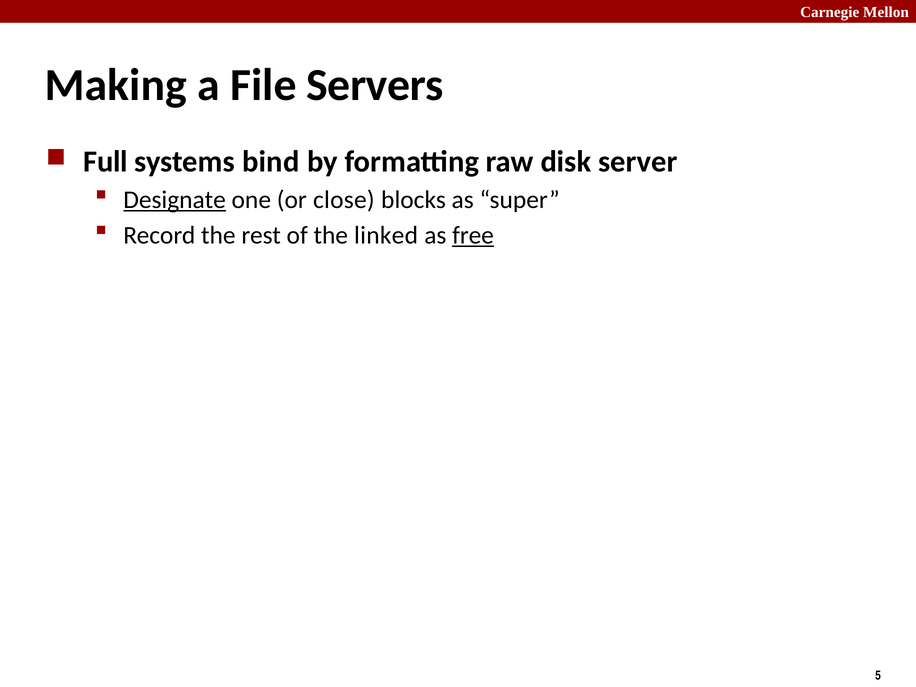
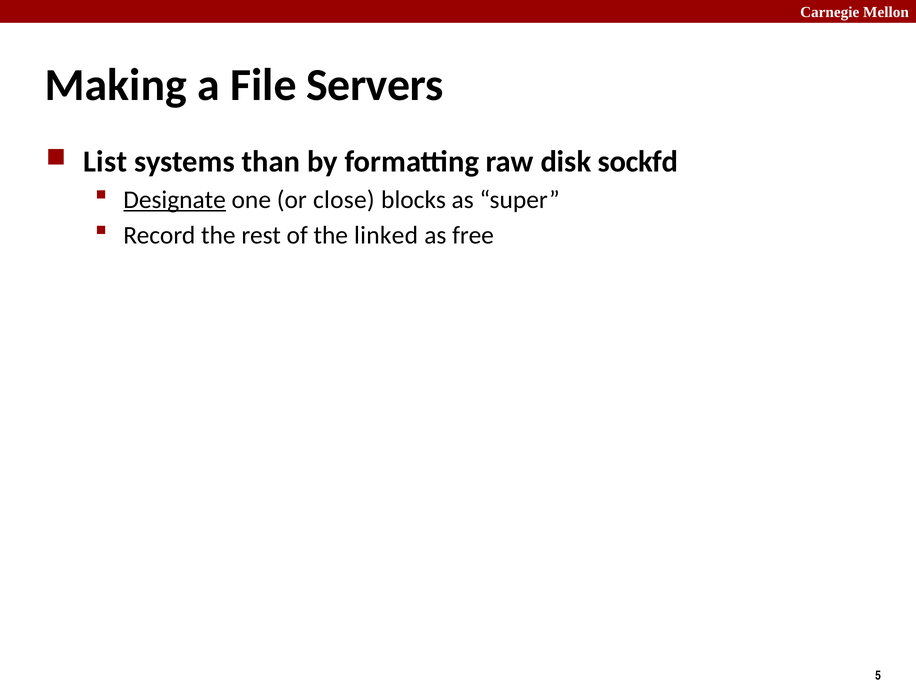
Full: Full -> List (105, 162)
bind: bind -> than (271, 162)
server: server -> sockfd (638, 162)
free underline: present -> none (473, 235)
